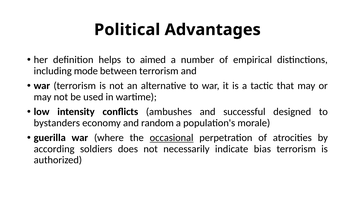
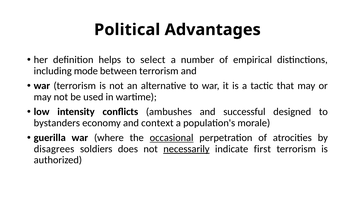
aimed: aimed -> select (153, 60)
random: random -> context (157, 123)
according: according -> disagrees (54, 149)
necessarily underline: none -> present (186, 149)
bias: bias -> first (262, 149)
